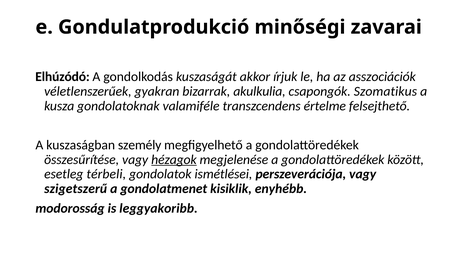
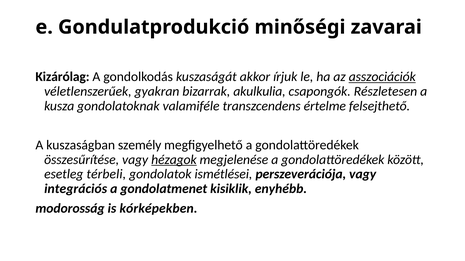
Elhúzódó: Elhúzódó -> Kizárólag (62, 77)
asszociációk underline: none -> present (382, 77)
Szomatikus: Szomatikus -> Részletesen (385, 92)
szigetszerű: szigetszerű -> integrációs (76, 189)
leggyakoribb: leggyakoribb -> kórképekben (159, 209)
